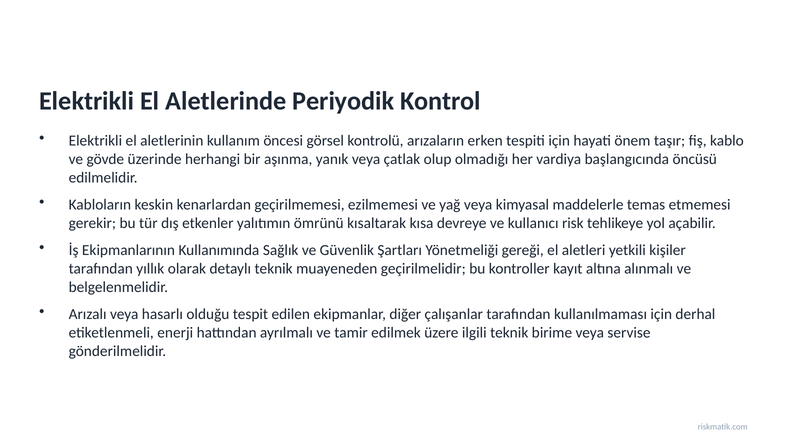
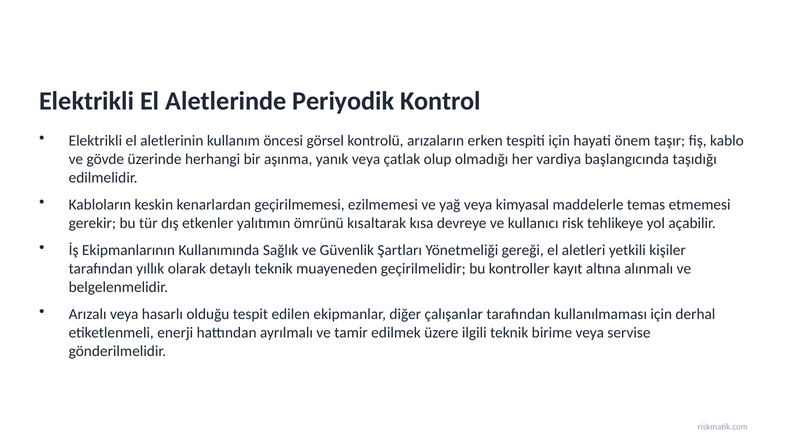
öncüsü: öncüsü -> taşıdığı (695, 159)
